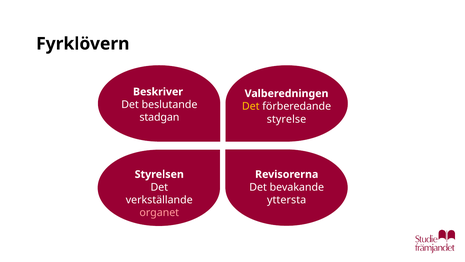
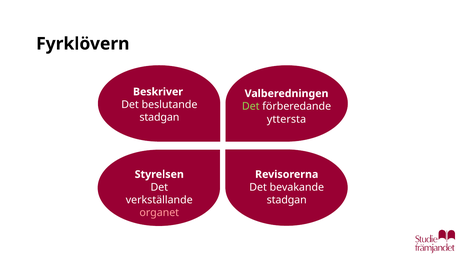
Det colour: yellow -> light green (251, 106)
styrelse: styrelse -> yttersta (286, 119)
yttersta: yttersta -> stadgan (287, 200)
